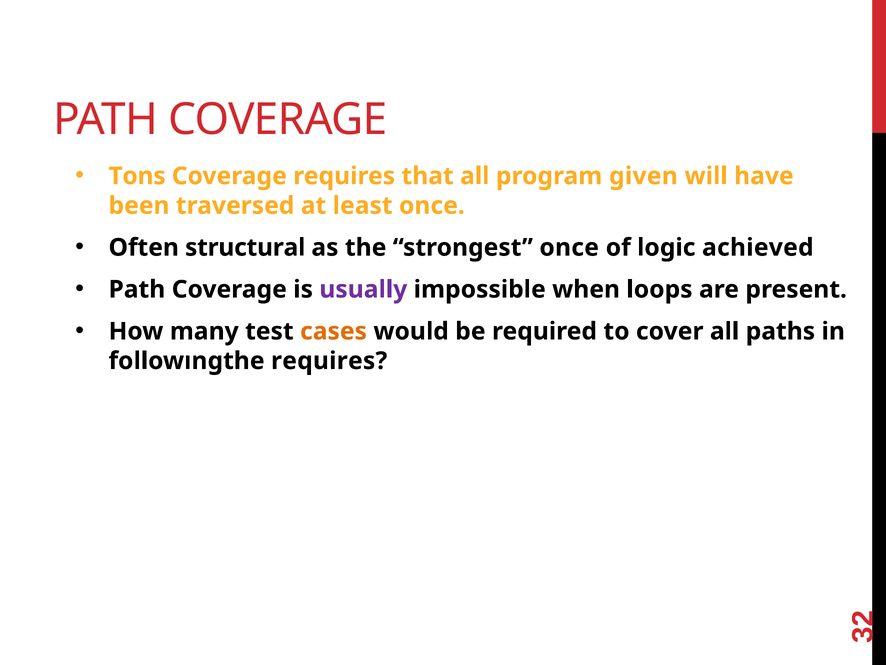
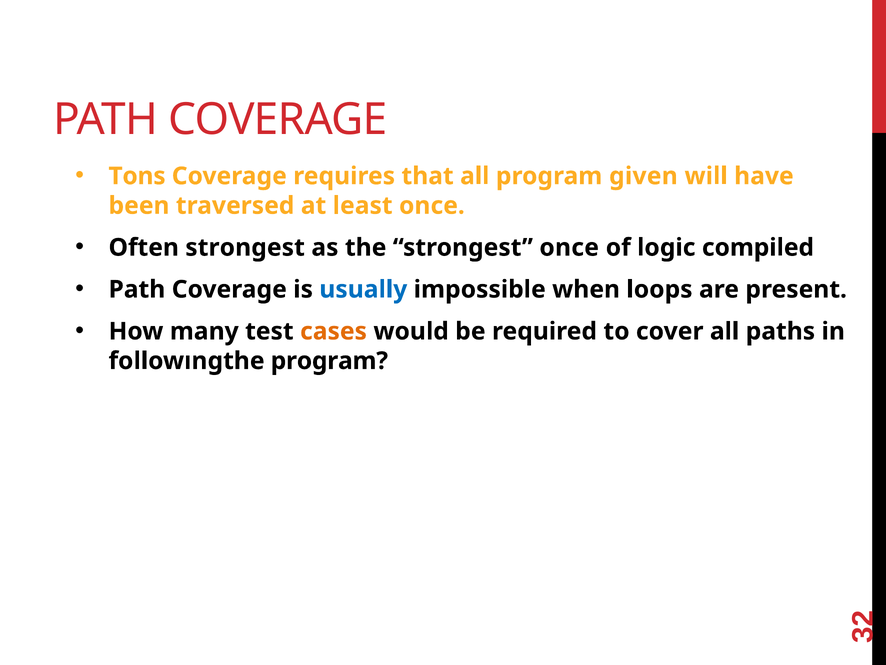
Often structural: structural -> strongest (245, 247)
achieved: achieved -> compiled (758, 247)
usually colour: purple -> blue (363, 289)
followıngthe requires: requires -> program (329, 361)
